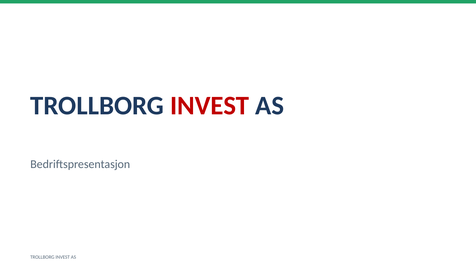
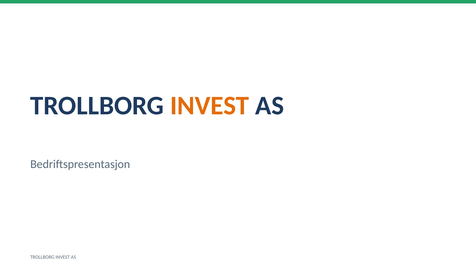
INVEST colour: red -> orange (210, 106)
